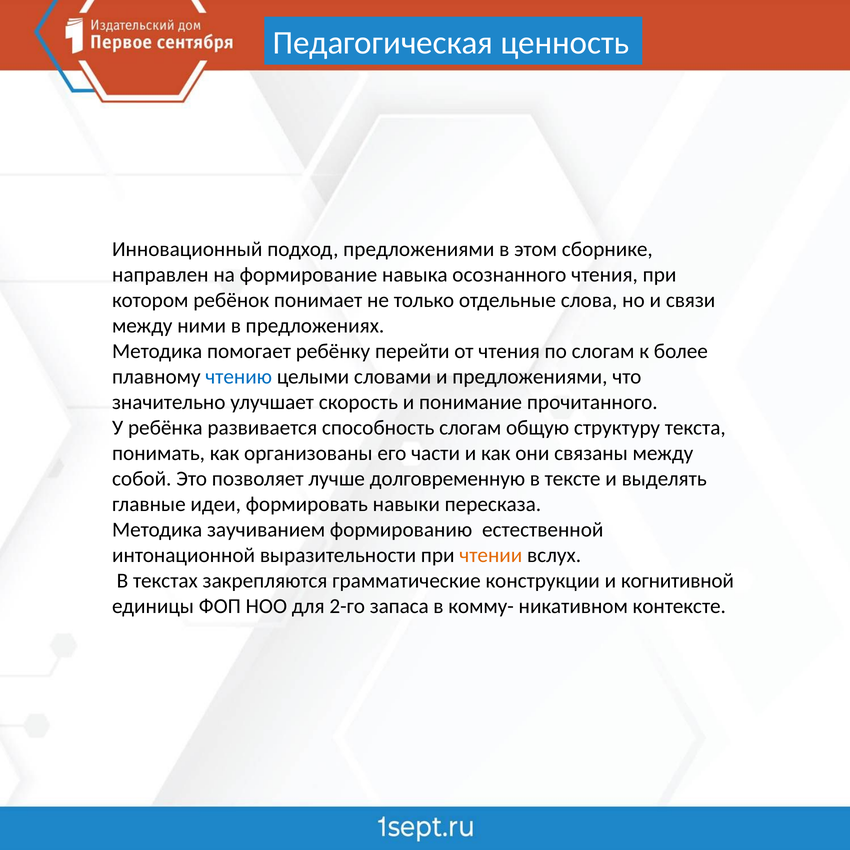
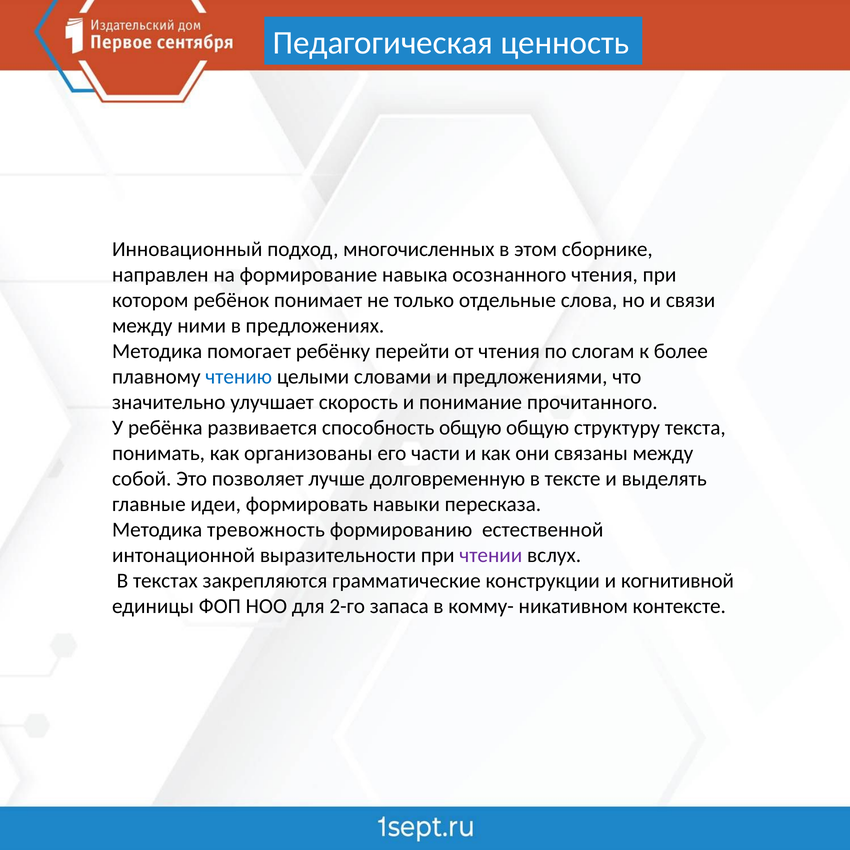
подход предложениями: предложениями -> многочисленных (419, 249)
способность слогам: слогам -> общую (470, 428)
заучиванием: заучиванием -> тревожность (266, 530)
чтении colour: orange -> purple (491, 555)
